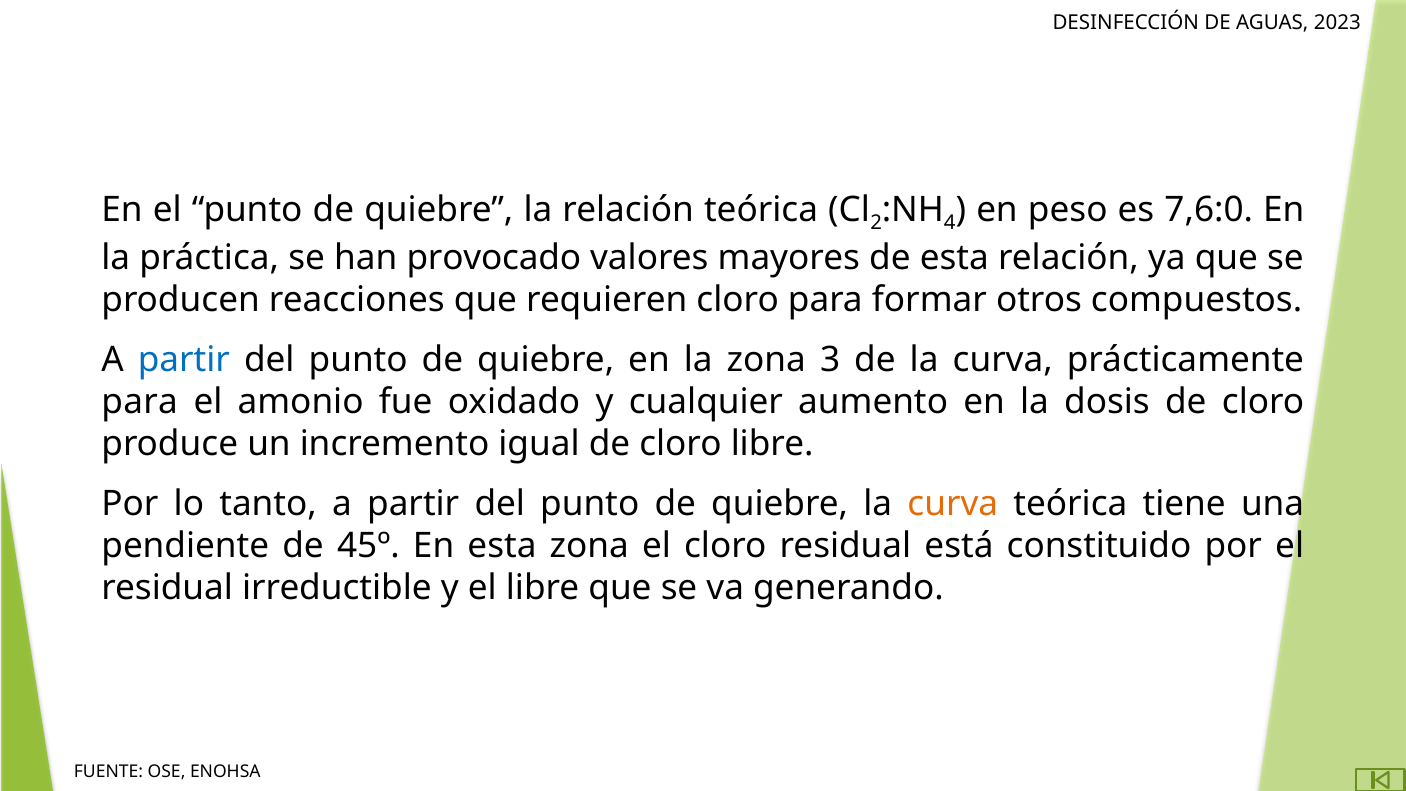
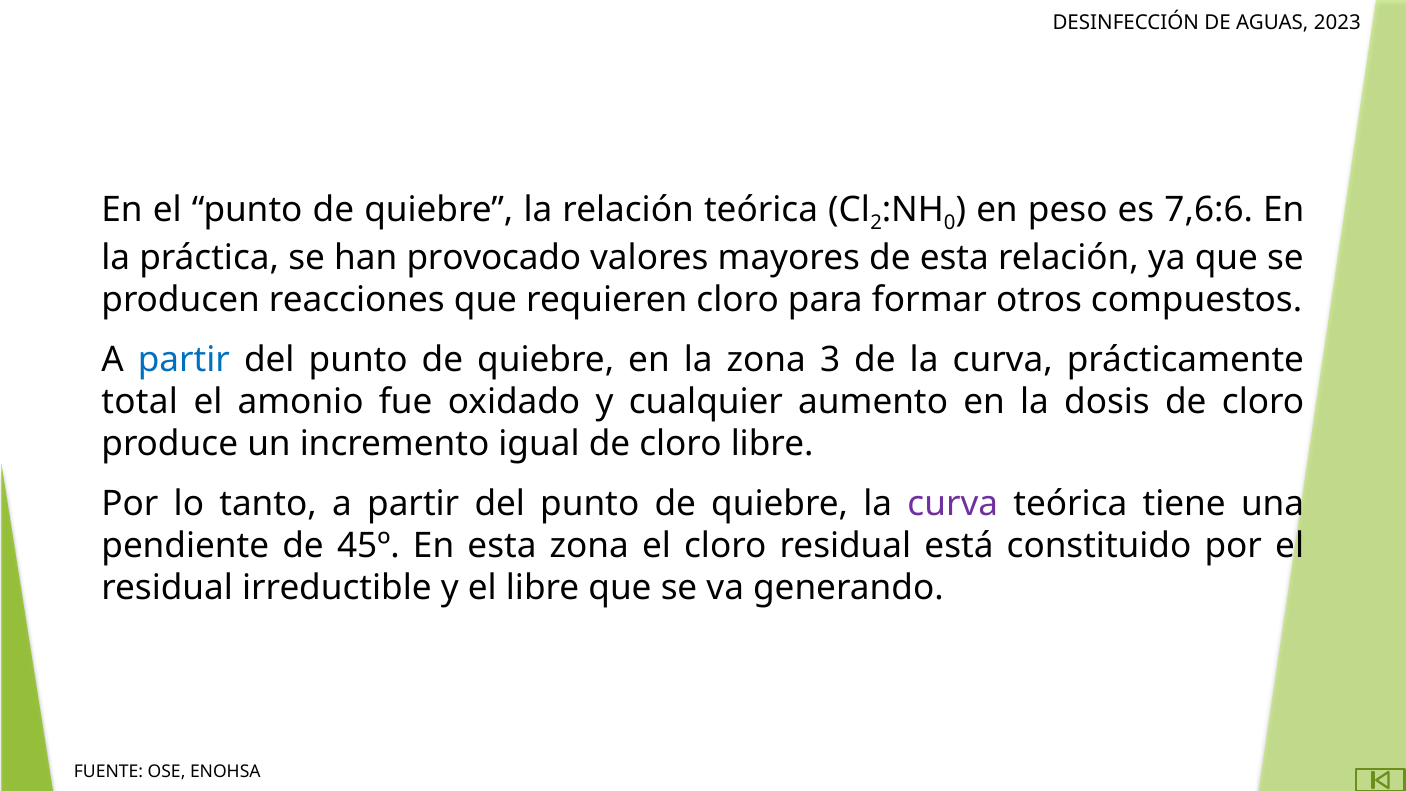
4: 4 -> 0 (950, 223)
7,6:0: 7,6:0 -> 7,6:6 (1209, 209)
para: para -> total (140, 402)
curva colour: orange -> purple (953, 504)
